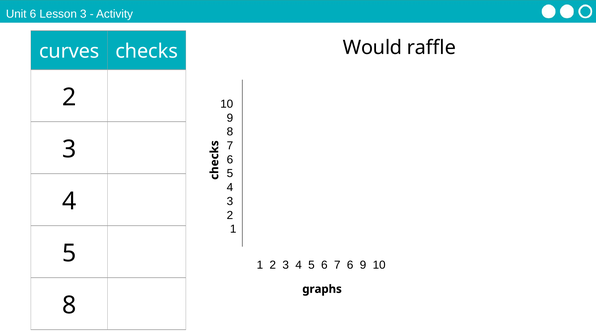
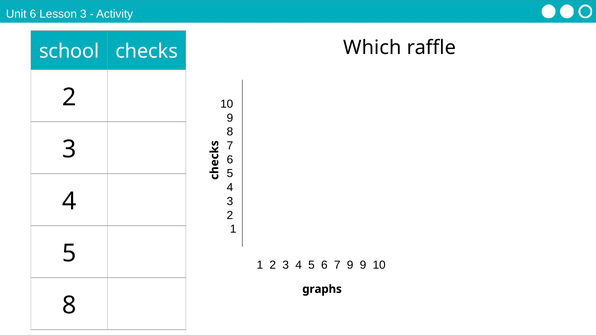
Would: Would -> Which (372, 48)
curves: curves -> school (69, 51)
6 7 6: 6 -> 9 (350, 265)
